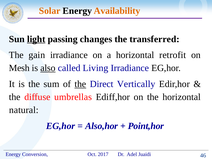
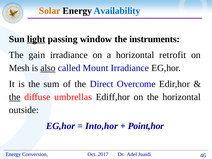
Availability colour: orange -> blue (117, 11)
changes: changes -> window (96, 39)
transferred: transferred -> instruments (155, 39)
Living: Living -> Mount (96, 68)
the underline: present -> none (80, 84)
Vertically: Vertically -> Overcome (136, 84)
the underline: none -> present (15, 97)
natural: natural -> outside (24, 110)
Also,hor: Also,hor -> Into,hor (102, 126)
